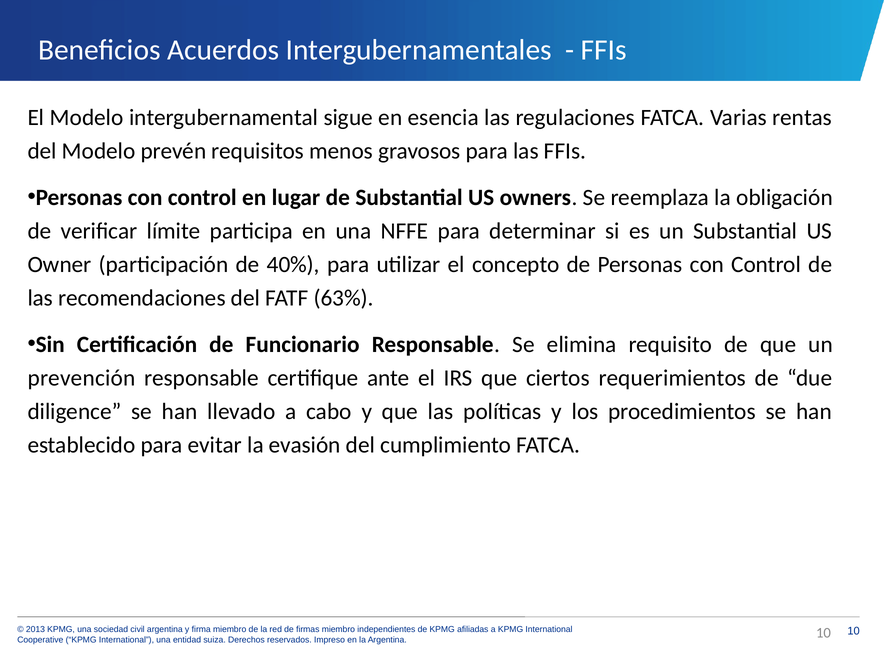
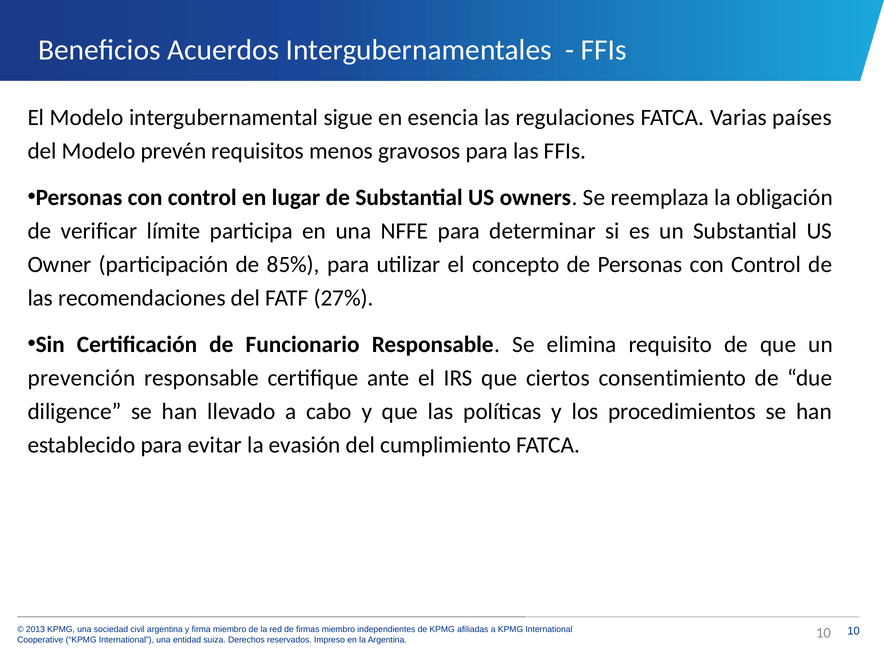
rentas: rentas -> países (802, 118)
40%: 40% -> 85% (293, 265)
63%: 63% -> 27% (344, 298)
requerimientos: requerimientos -> consentimiento (672, 378)
